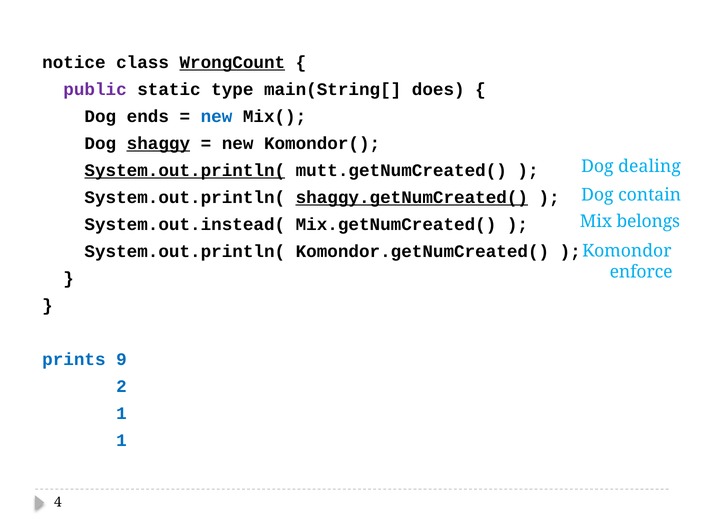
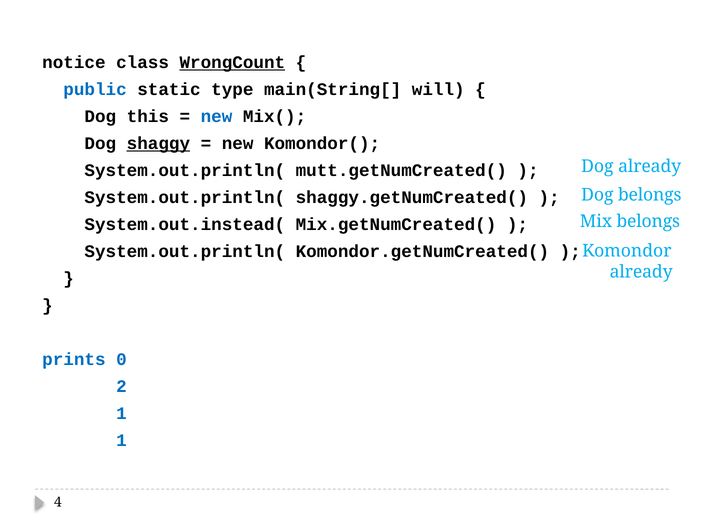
public colour: purple -> blue (95, 89)
does: does -> will (438, 89)
ends: ends -> this (148, 116)
Dog dealing: dealing -> already (650, 167)
System.out.println( underline: present -> none (185, 170)
Dog contain: contain -> belongs (650, 195)
shaggy.getNumCreated( underline: present -> none (412, 197)
enforce: enforce -> already (641, 272)
9: 9 -> 0 (121, 359)
